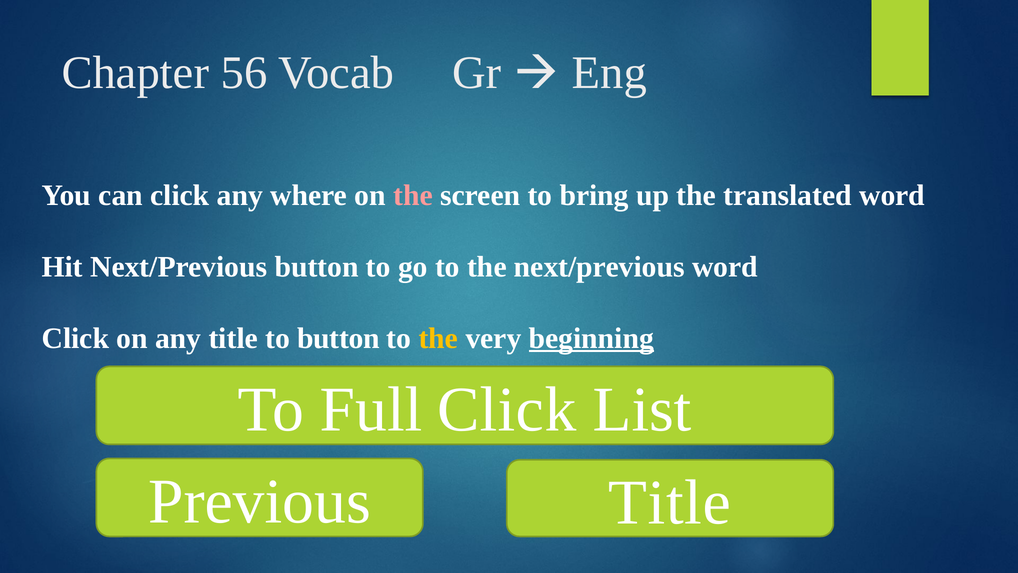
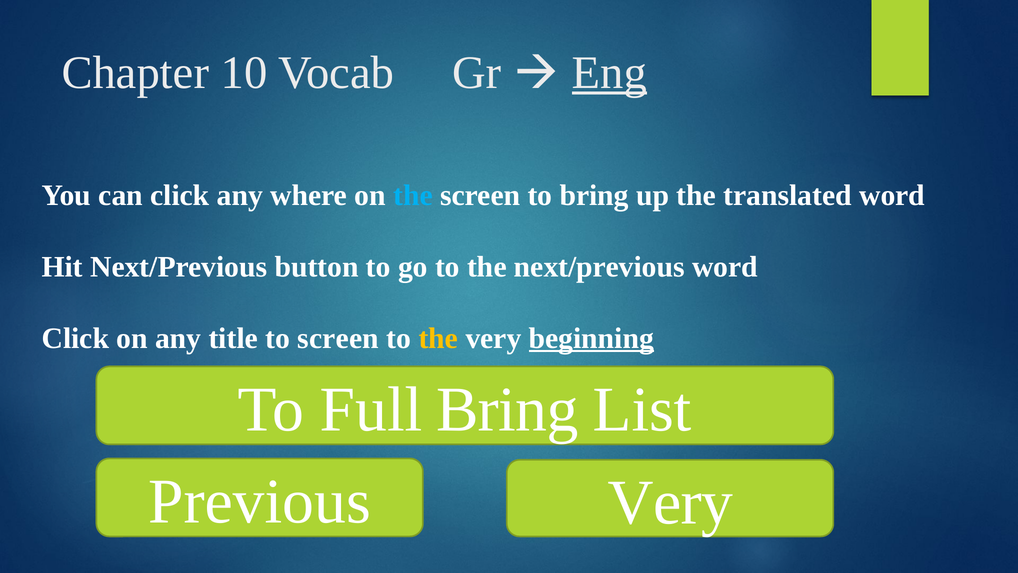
56: 56 -> 10 (244, 73)
Eng underline: none -> present (610, 73)
the colour: pink -> light blue (413, 195)
to button: button -> screen (338, 338)
Full Click: Click -> Bring (507, 410)
Previous Title: Title -> Very (670, 502)
